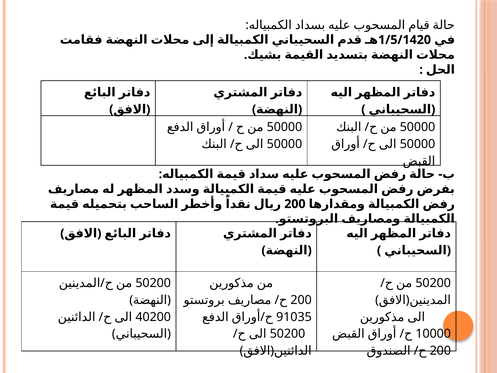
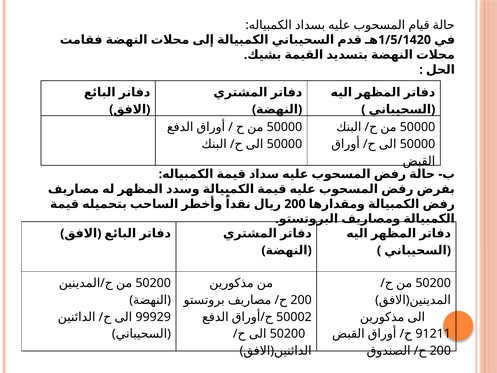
40200: 40200 -> 99929 (153, 317)
91035: 91035 -> 50002 (294, 317)
10000: 10000 -> 91211 (433, 334)
